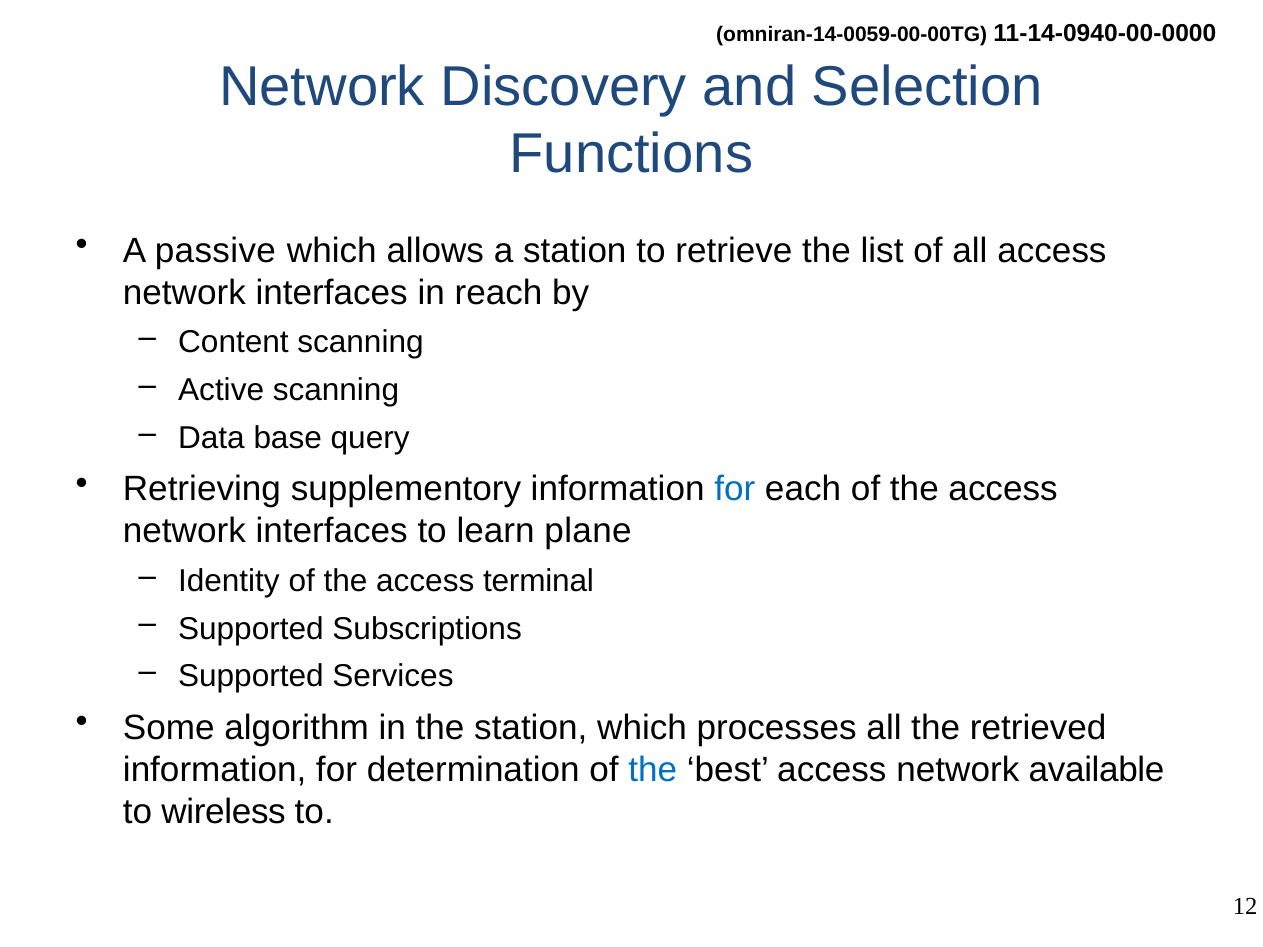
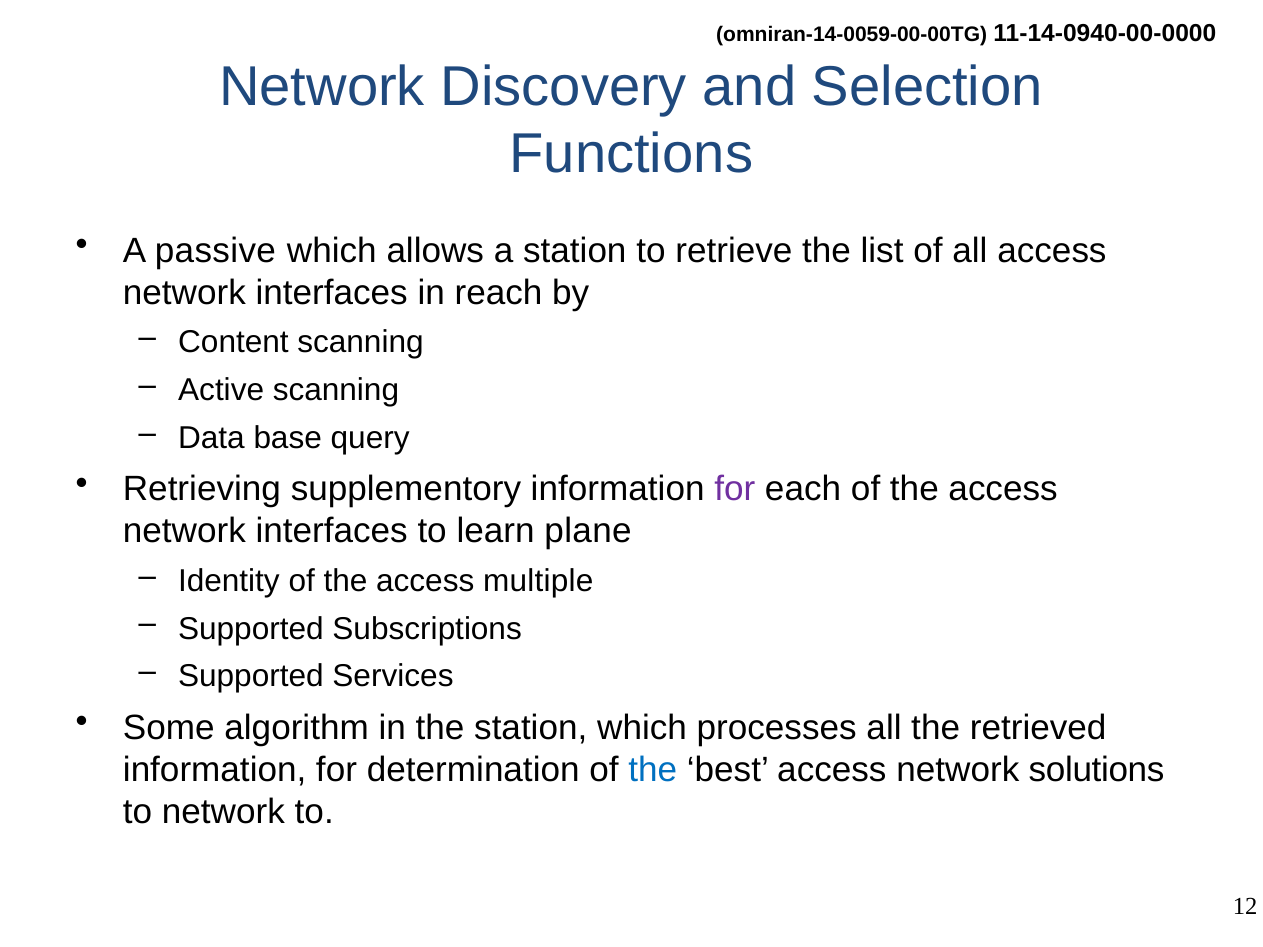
for colour: blue -> purple (735, 489)
terminal: terminal -> multiple (538, 581)
available: available -> solutions (1097, 770)
to wireless: wireless -> network (223, 812)
